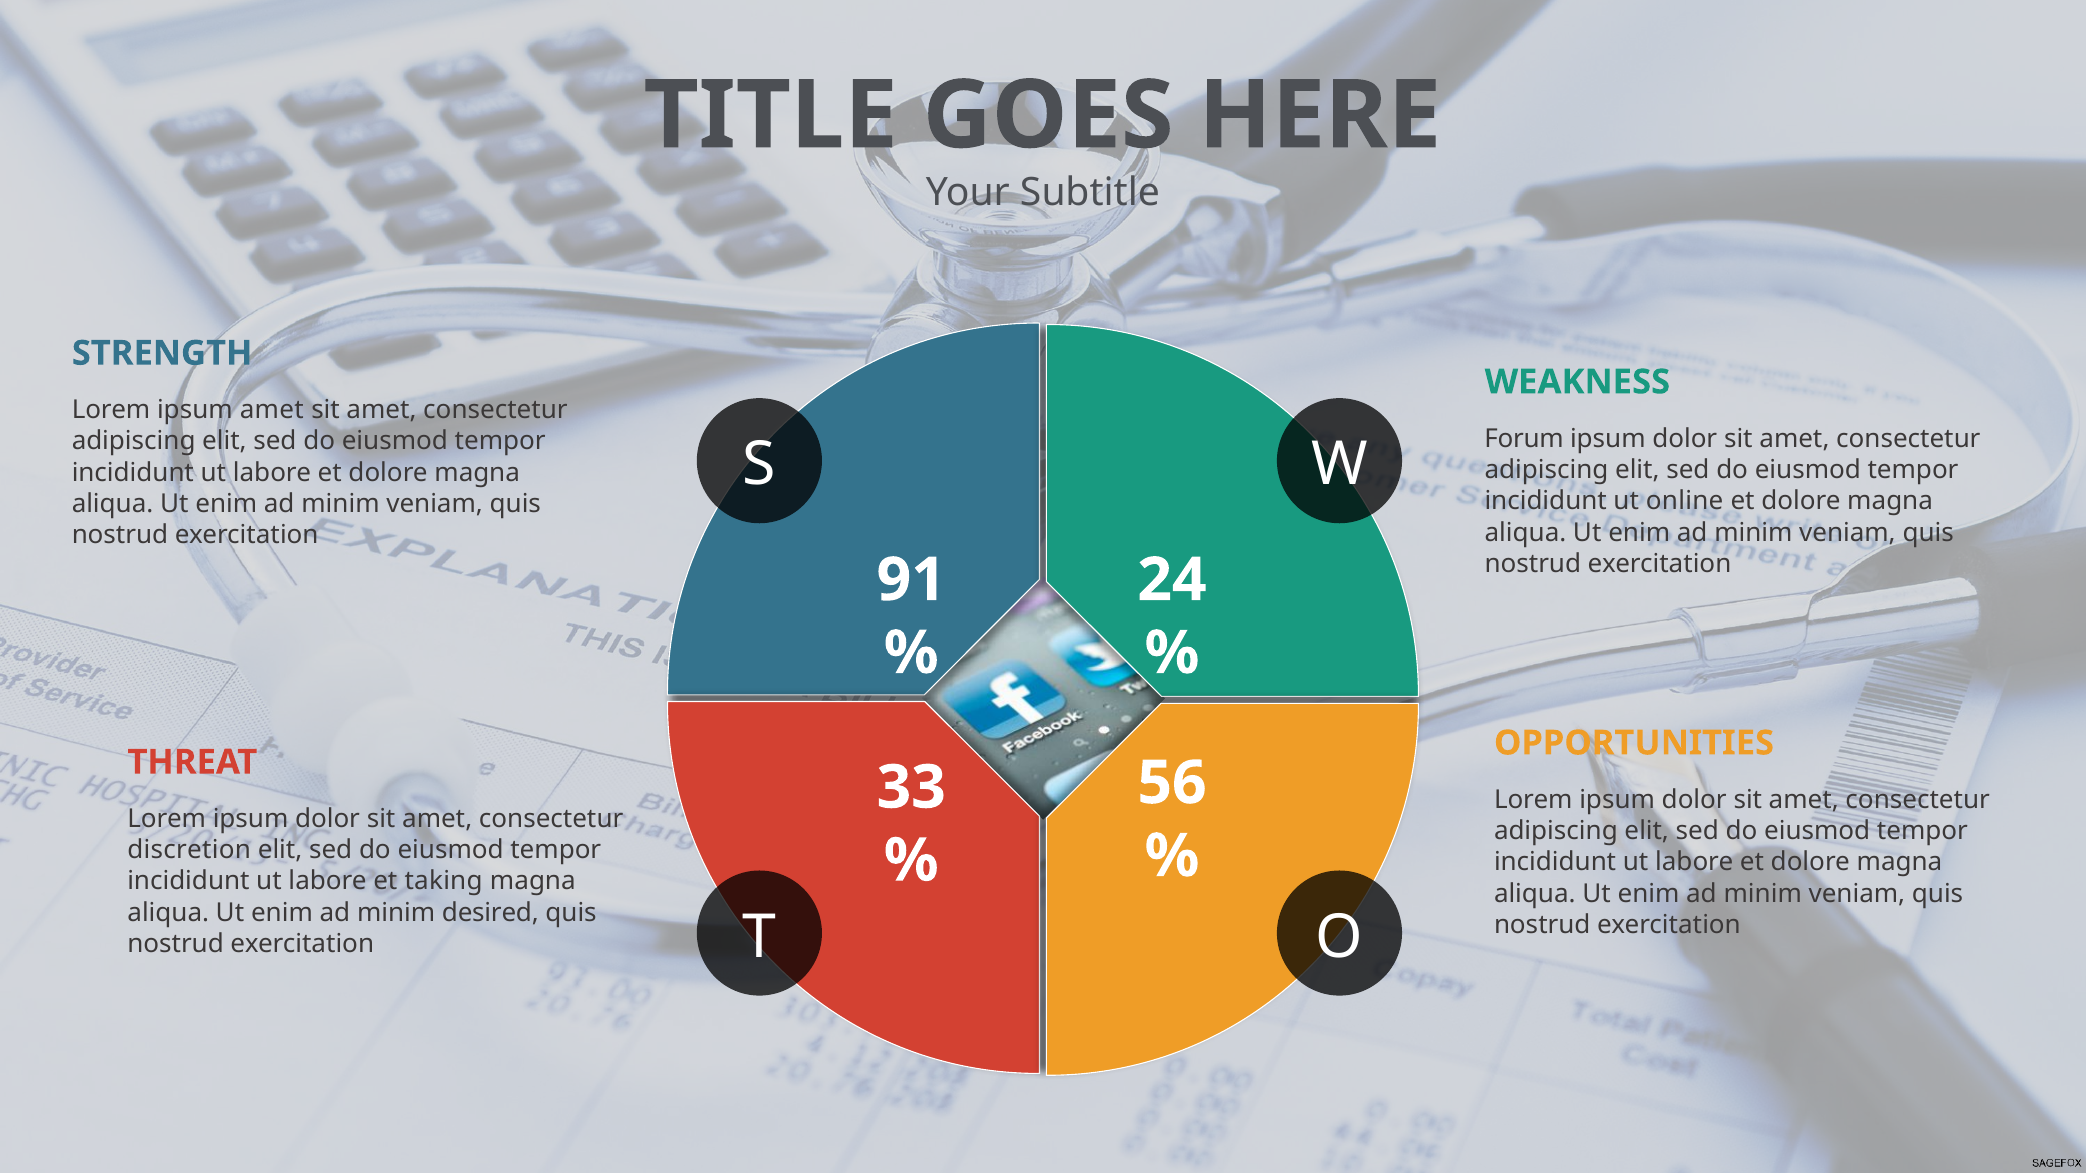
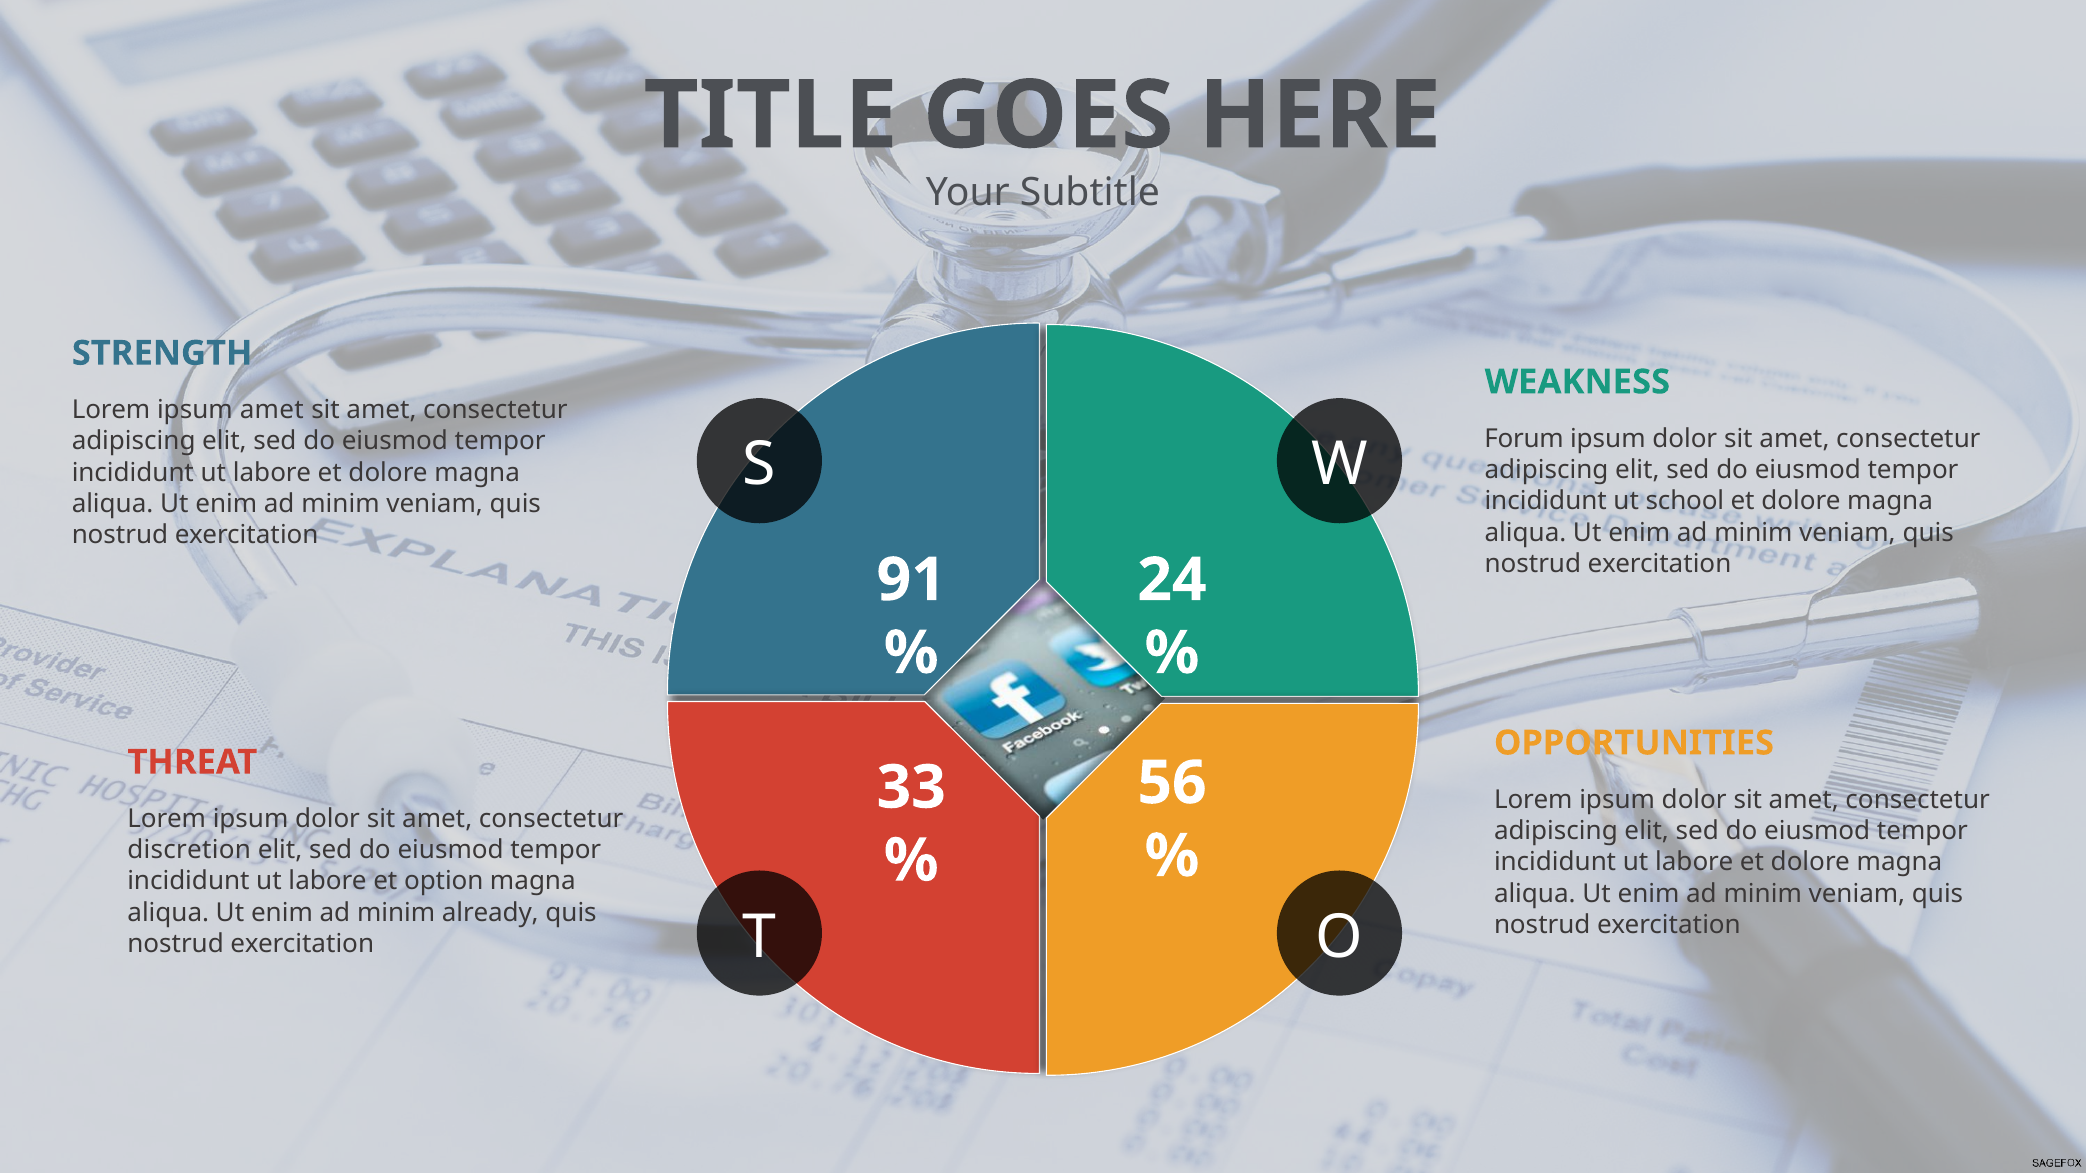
online: online -> school (1685, 501)
taking: taking -> option (444, 882)
desired: desired -> already (490, 913)
